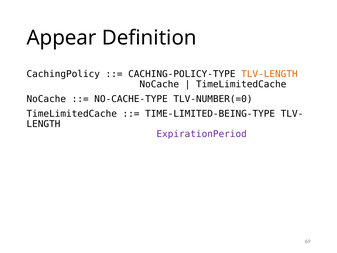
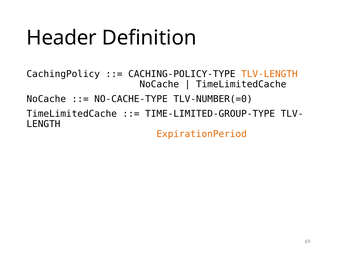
Appear: Appear -> Header (62, 38)
TIME-LIMITED-BEING-TYPE: TIME-LIMITED-BEING-TYPE -> TIME-LIMITED-GROUP-TYPE (210, 114)
ExpirationPeriod colour: purple -> orange (202, 134)
